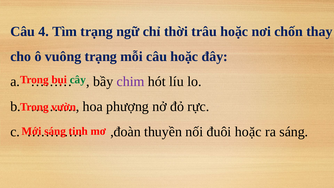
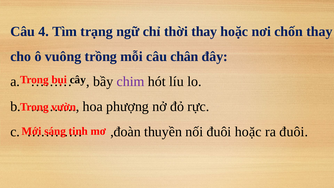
thời trâu: trâu -> thay (204, 31)
vuông trạng: trạng -> trồng (101, 56)
câu hoặc: hoặc -> chân (184, 56)
cây colour: green -> black (78, 80)
ra sáng: sáng -> đuôi (294, 132)
